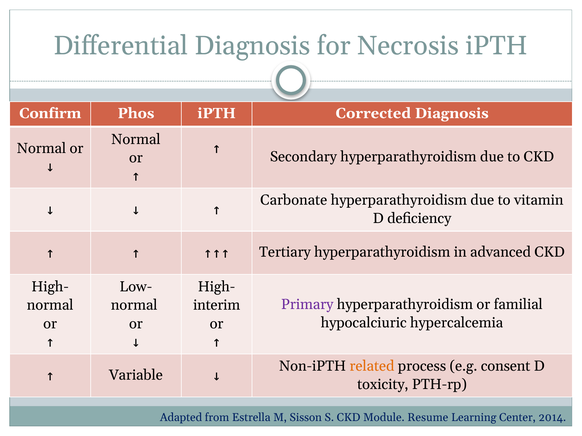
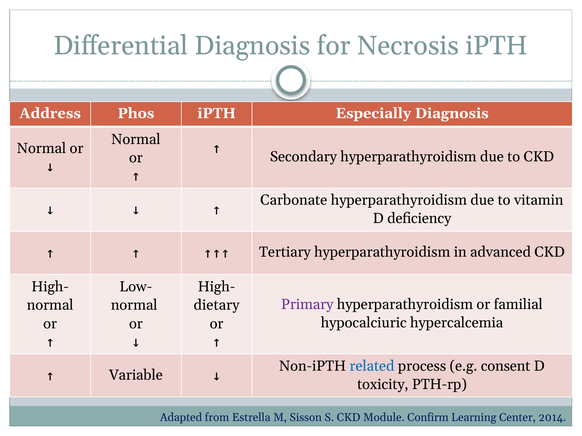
Confirm: Confirm -> Address (50, 113)
Corrected: Corrected -> Especially (373, 113)
interim: interim -> dietary (216, 306)
related colour: orange -> blue (372, 366)
Resume: Resume -> Confirm (428, 418)
